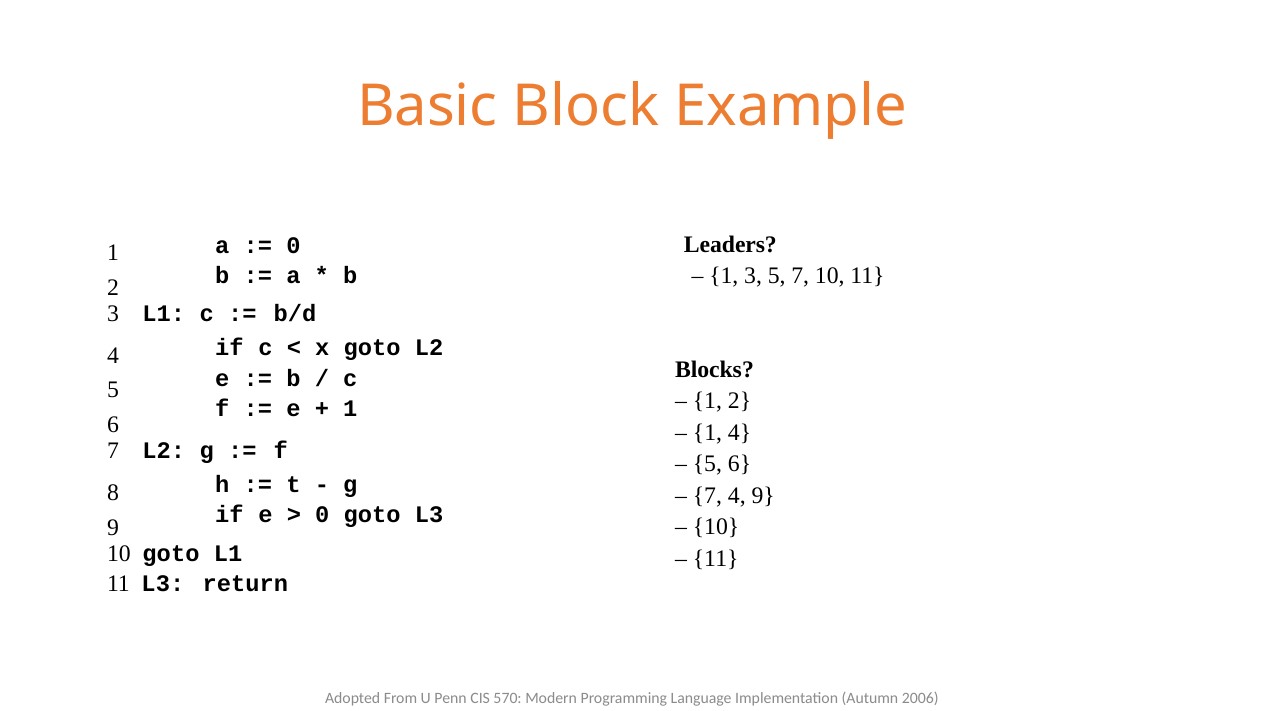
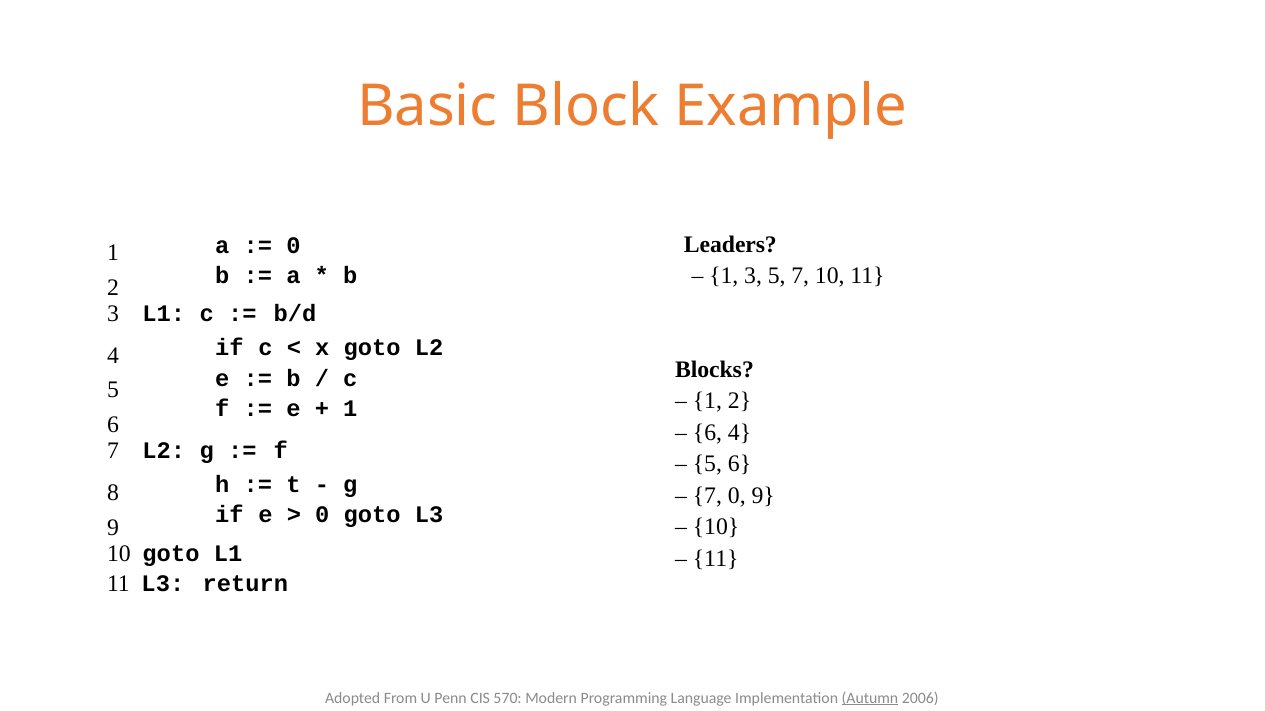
1: 1 -> 6 (707, 433)
7 4: 4 -> 0 (737, 496)
Autumn underline: none -> present (870, 699)
